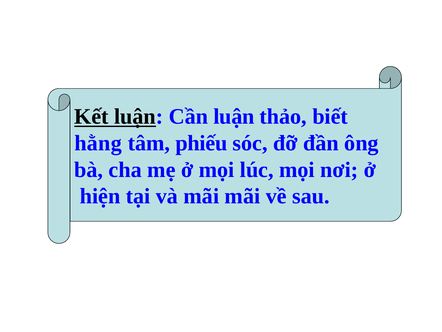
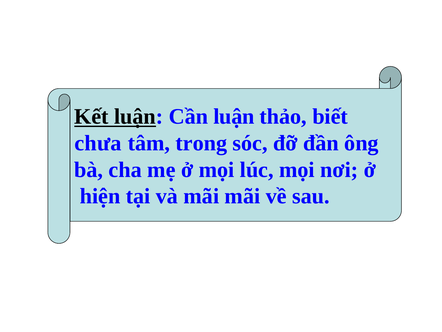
hằng: hằng -> chưa (98, 143)
phiếu: phiếu -> trong (201, 143)
